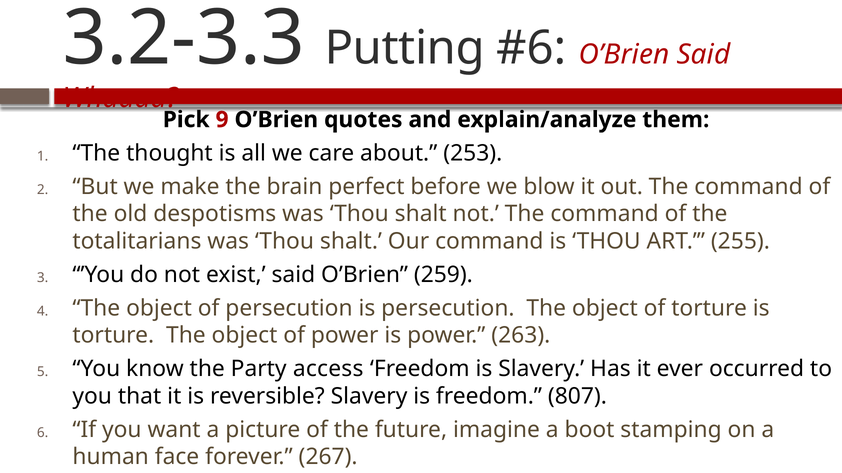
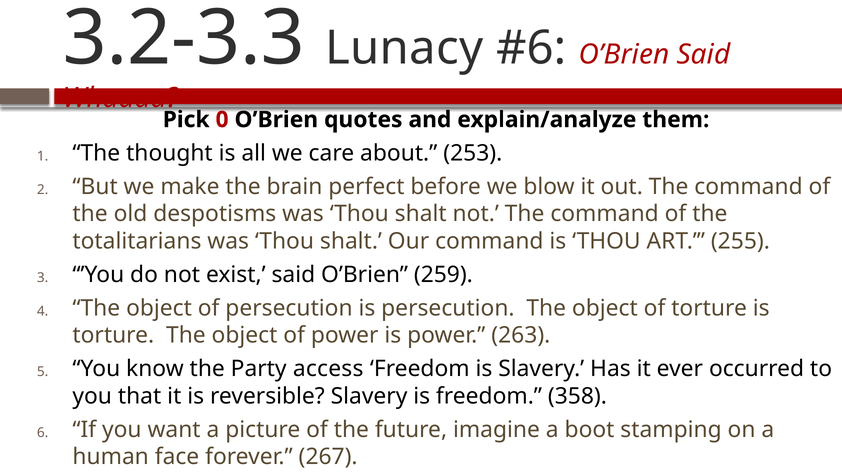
Putting: Putting -> Lunacy (404, 48)
9: 9 -> 0 (222, 120)
807: 807 -> 358 (577, 397)
